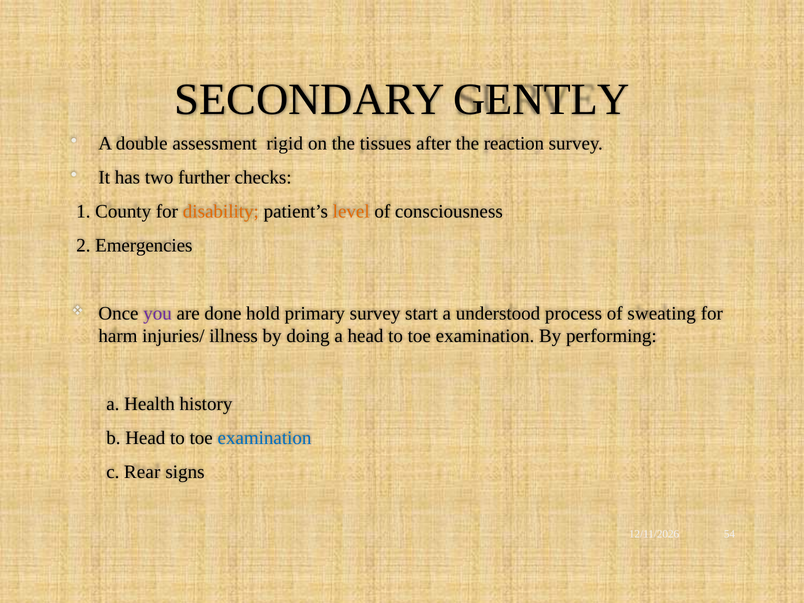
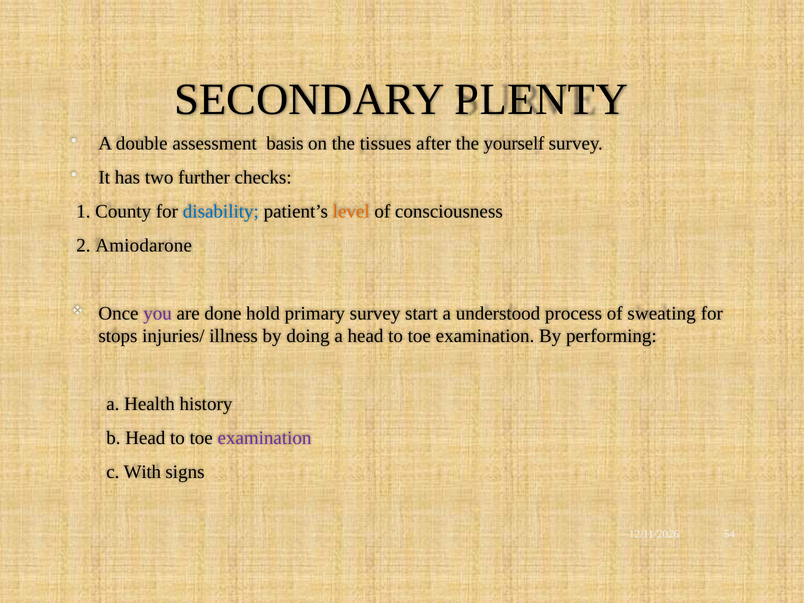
GENTLY: GENTLY -> PLENTY (541, 99)
rigid: rigid -> basis (285, 144)
reaction: reaction -> yourself (514, 144)
disability colour: orange -> blue (221, 211)
Emergencies: Emergencies -> Amiodarone (144, 245)
harm: harm -> stops (118, 336)
examination colour: blue -> purple (265, 438)
Rear: Rear -> With (142, 472)
